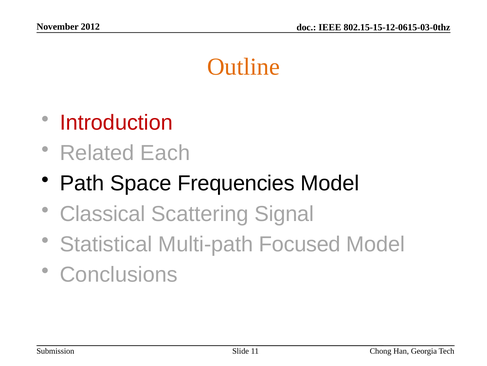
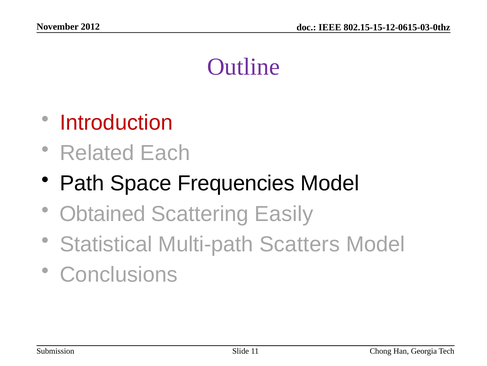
Outline colour: orange -> purple (243, 67)
Classical: Classical -> Obtained (103, 213)
Signal: Signal -> Easily (284, 213)
Focused: Focused -> Scatters (300, 244)
